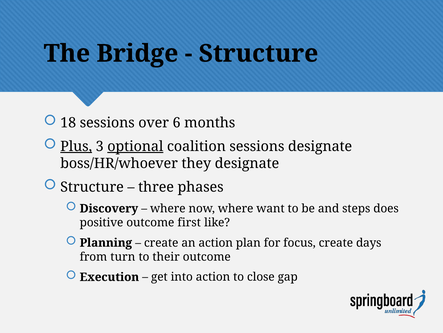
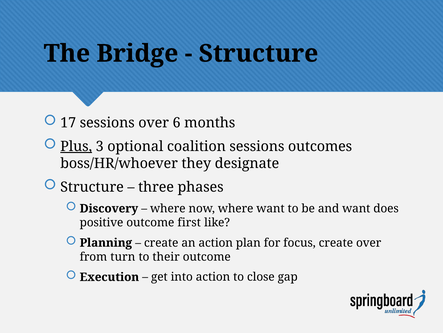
18: 18 -> 17 (68, 122)
optional underline: present -> none (135, 146)
sessions designate: designate -> outcomes (320, 146)
and steps: steps -> want (356, 208)
create days: days -> over (369, 242)
